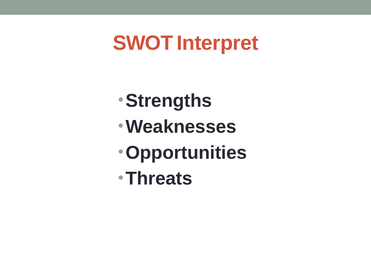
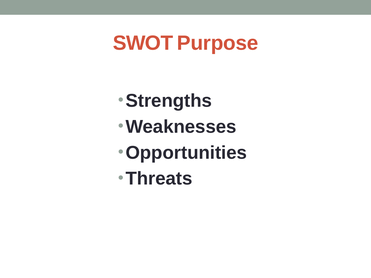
Interpret: Interpret -> Purpose (218, 43)
